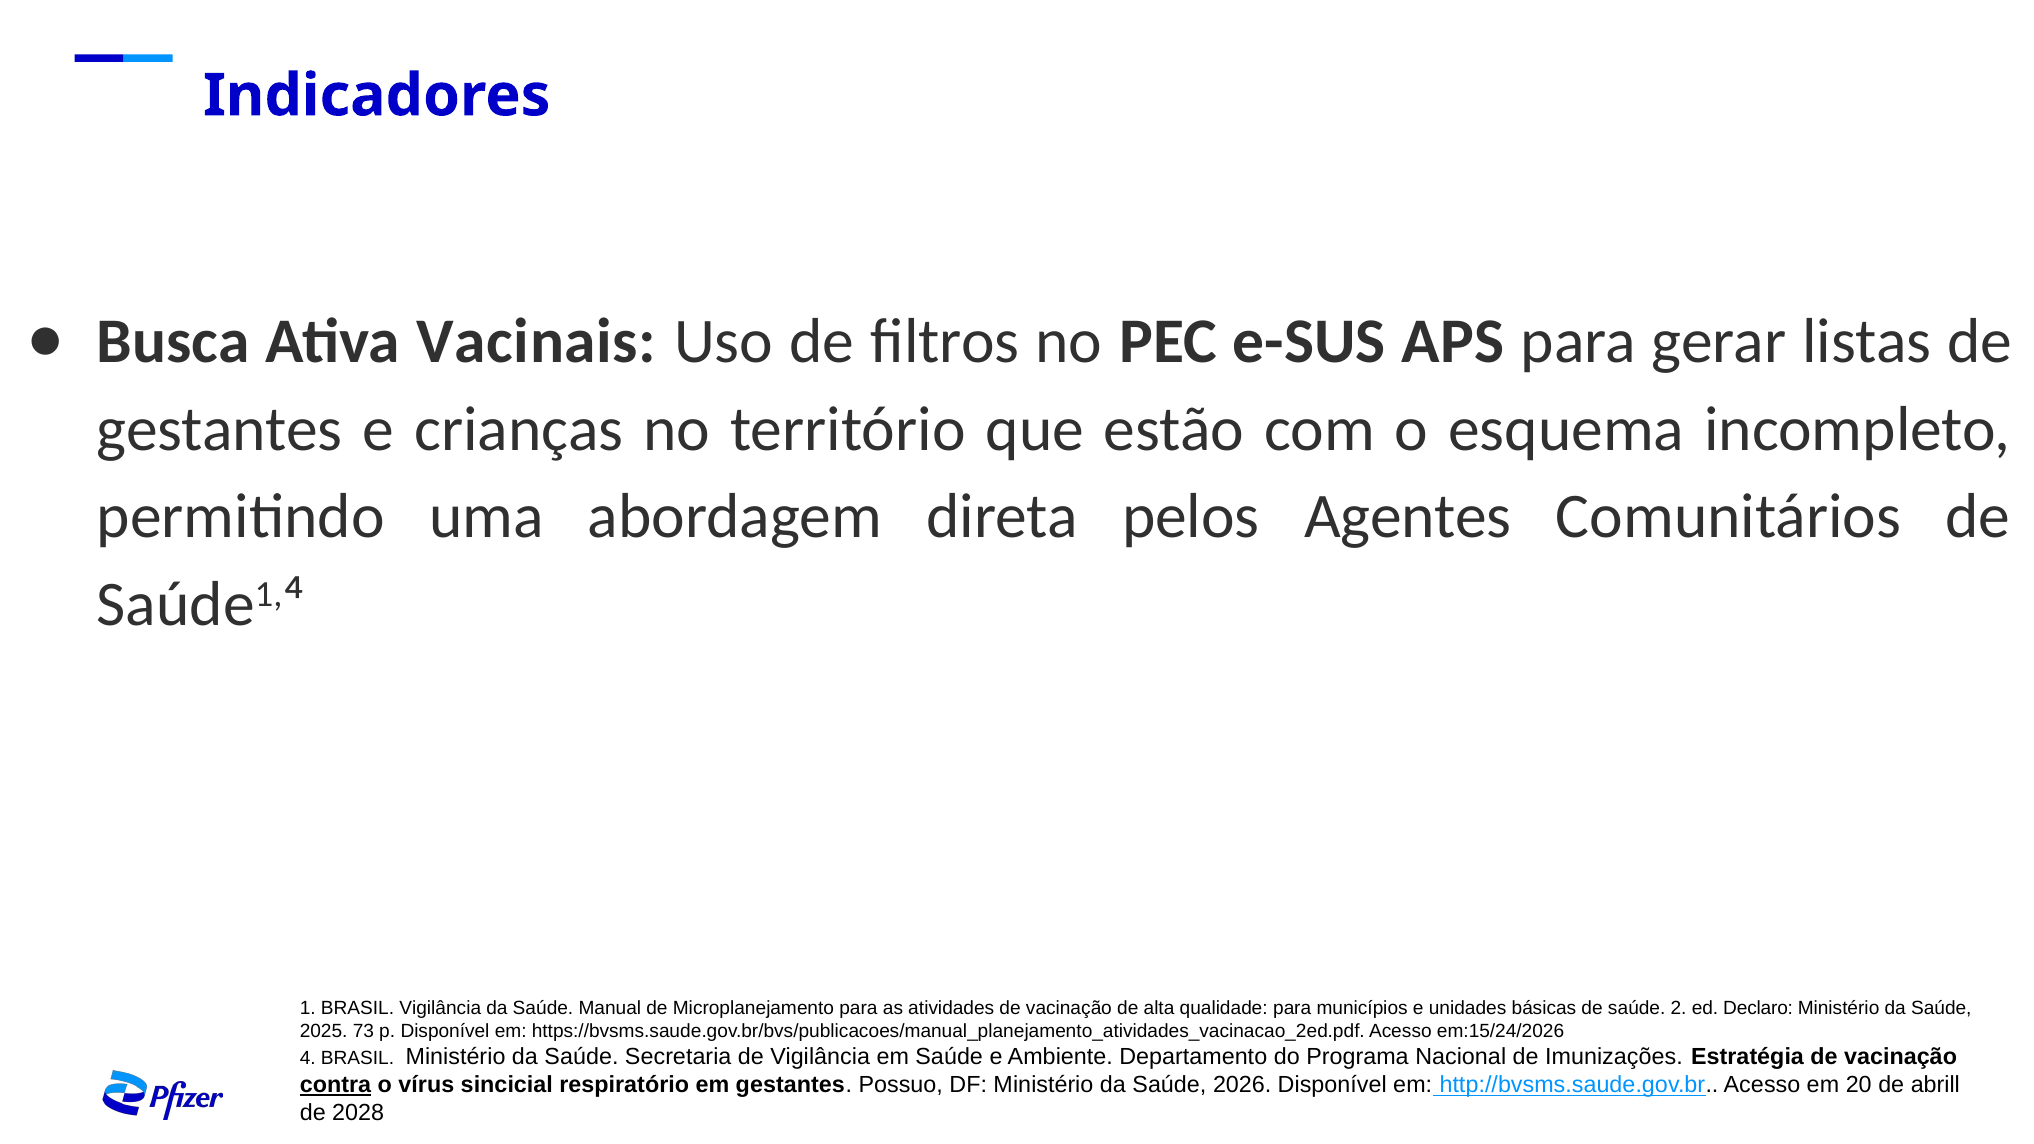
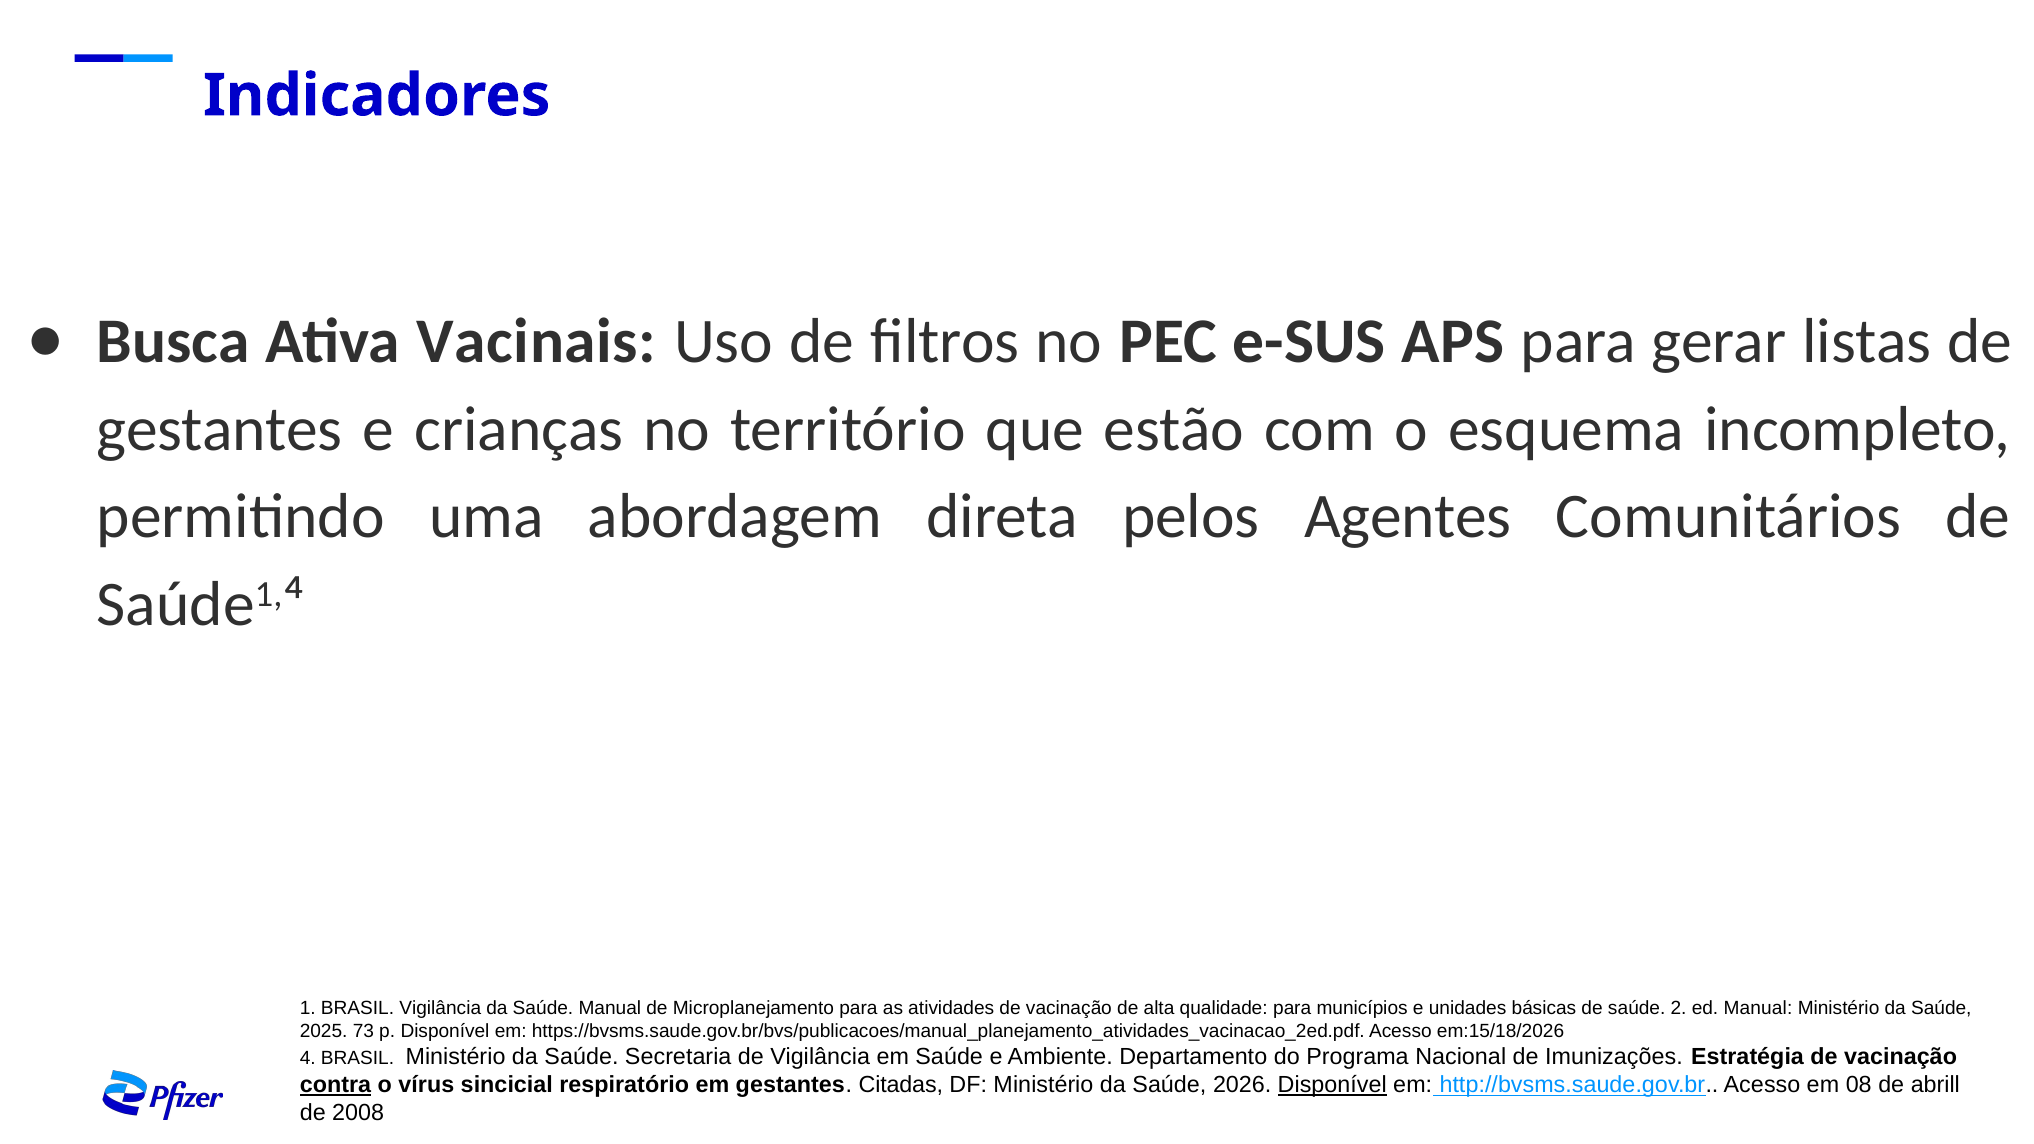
ed Declaro: Declaro -> Manual (1758, 1008)
em:15/24/2026: em:15/24/2026 -> em:15/18/2026 (1501, 1031)
Possuo: Possuo -> Citadas (901, 1085)
Disponível underline: none -> present (1332, 1085)
20: 20 -> 08 (1859, 1085)
2028: 2028 -> 2008 (358, 1113)
